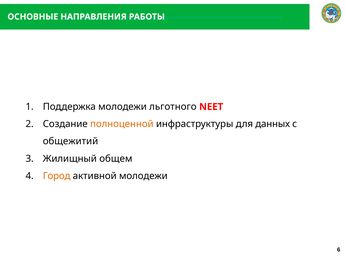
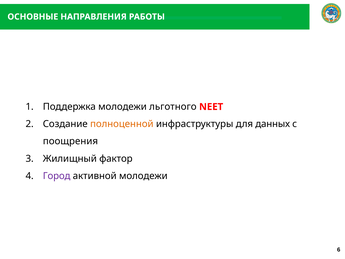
общежитий: общежитий -> поощрения (70, 141)
общем: общем -> фактор (116, 158)
Город colour: orange -> purple (57, 176)
